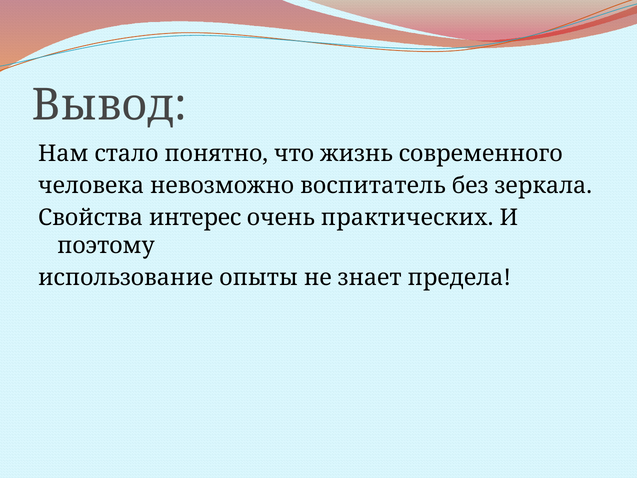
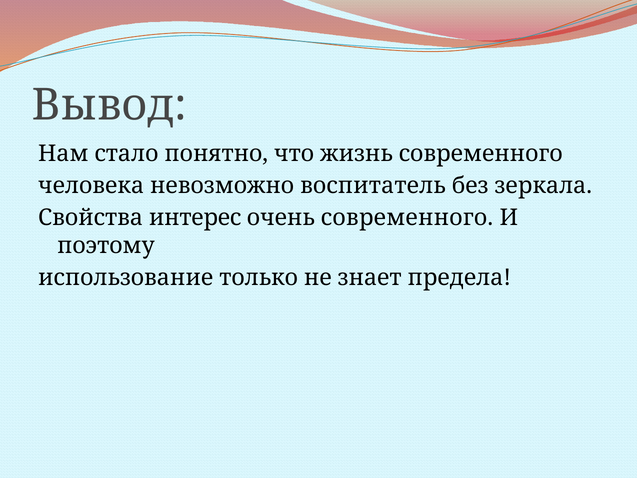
очень практических: практических -> современного (407, 218)
опыты: опыты -> только (259, 277)
